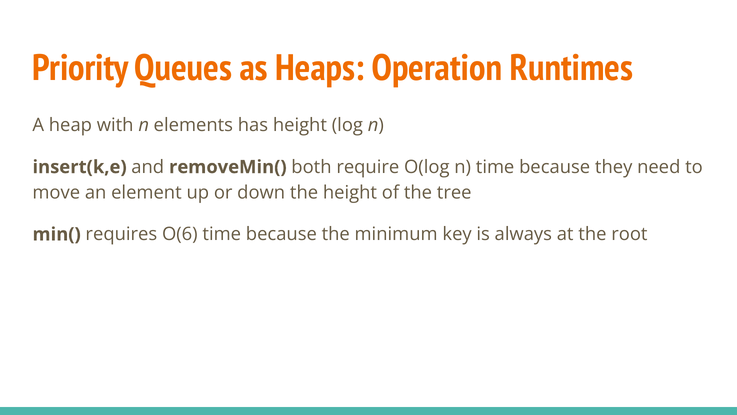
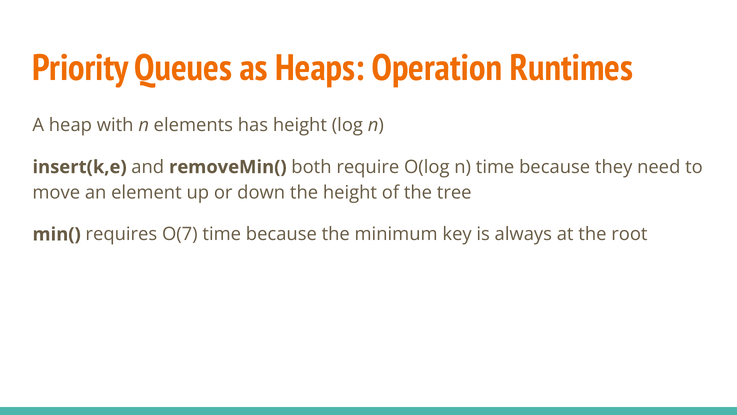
O(6: O(6 -> O(7 (180, 234)
